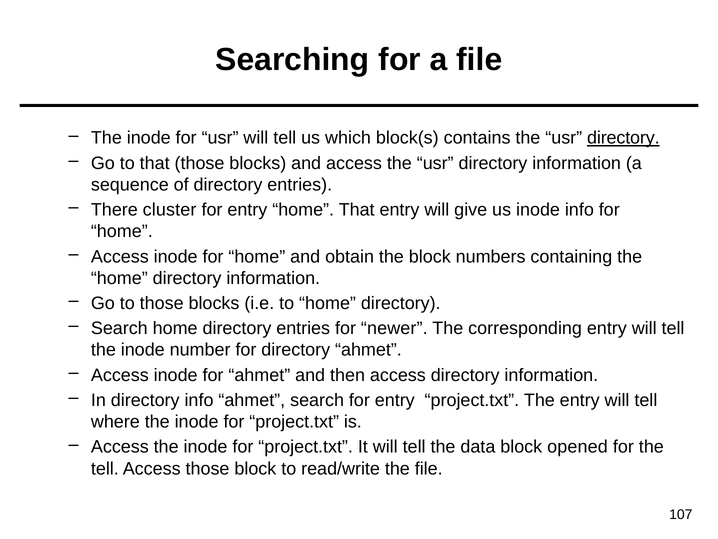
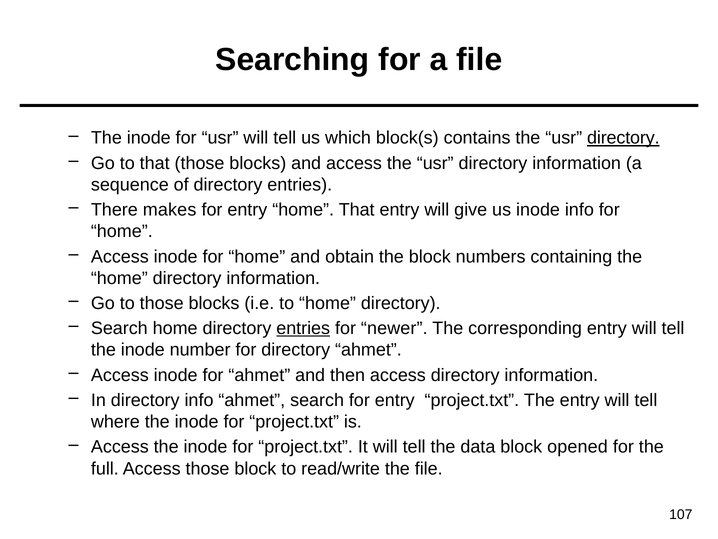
cluster: cluster -> makes (170, 210)
entries underline: none -> present (303, 328)
tell: tell -> full (105, 468)
